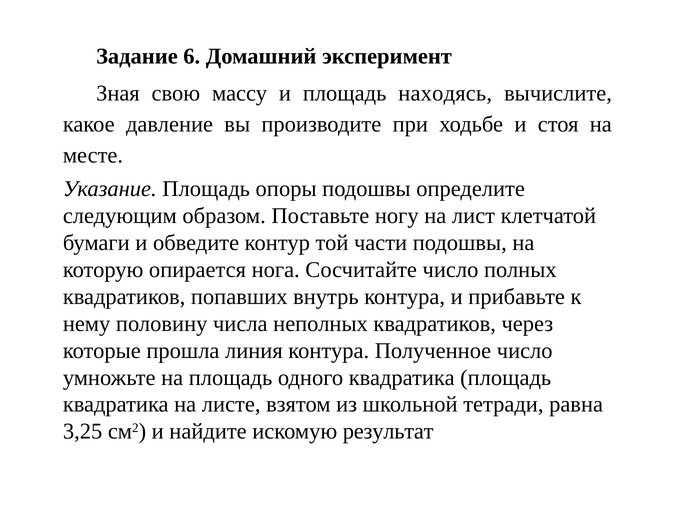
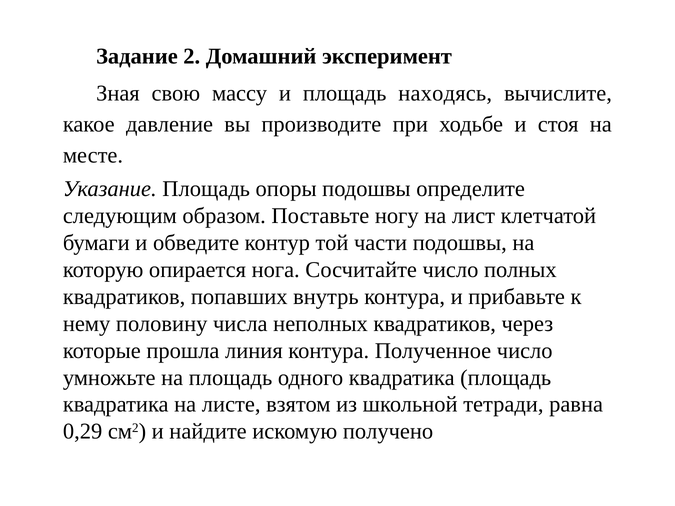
6: 6 -> 2 (192, 56)
3,25: 3,25 -> 0,29 (83, 432)
результат: результат -> получено (388, 432)
